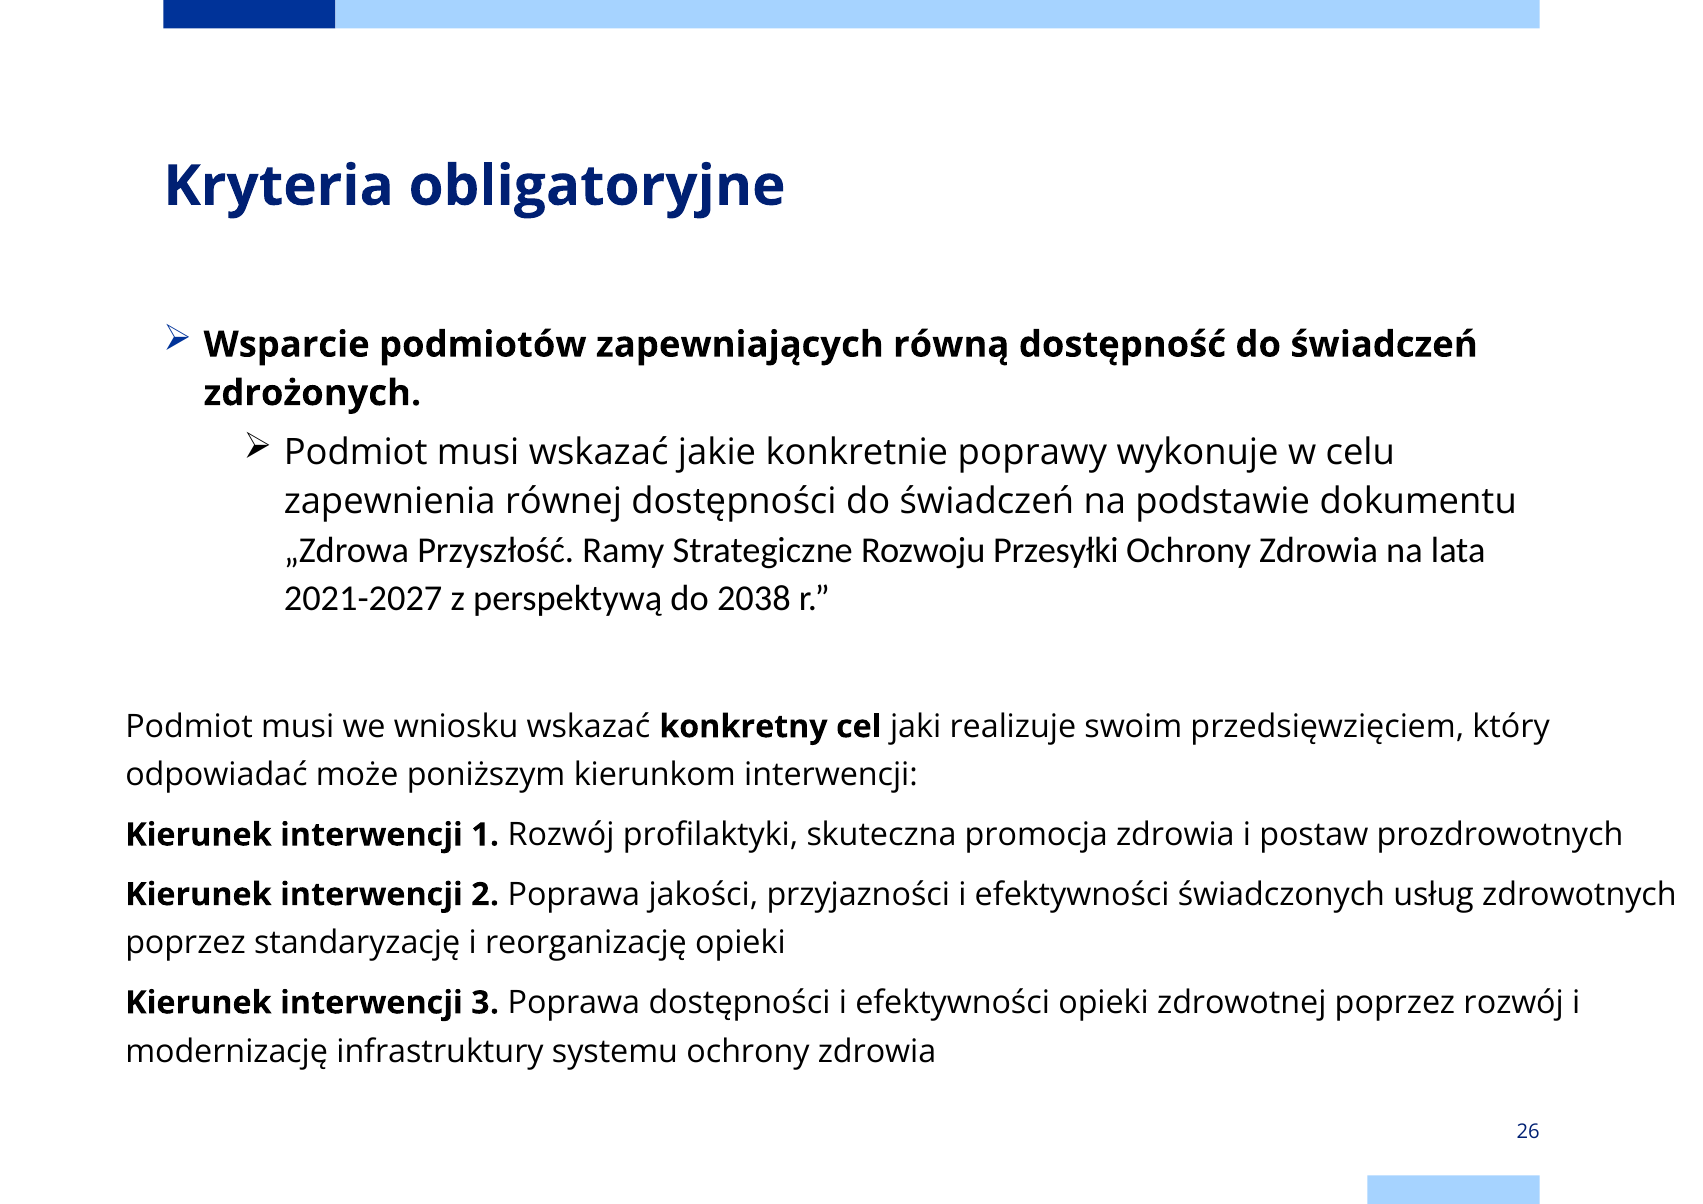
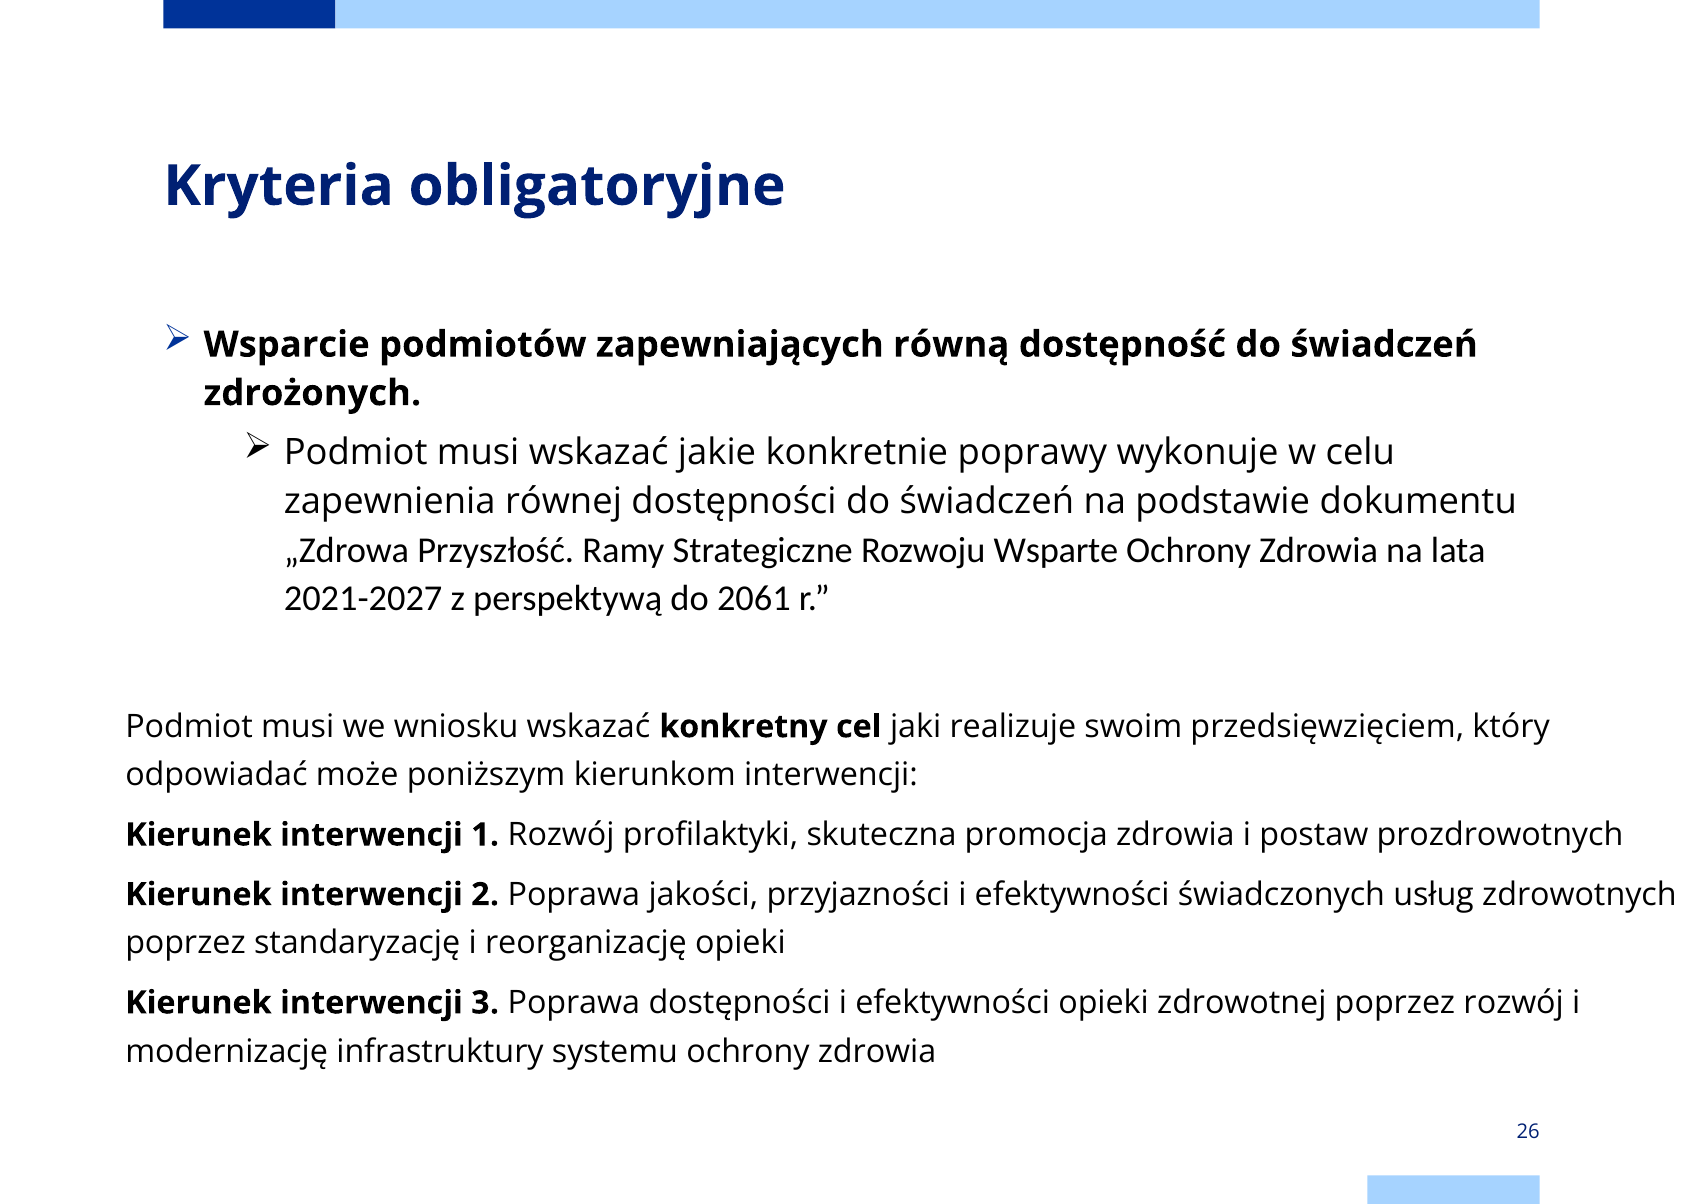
Przesyłki: Przesyłki -> Wsparte (1056, 550)
2038: 2038 -> 2061 (754, 599)
